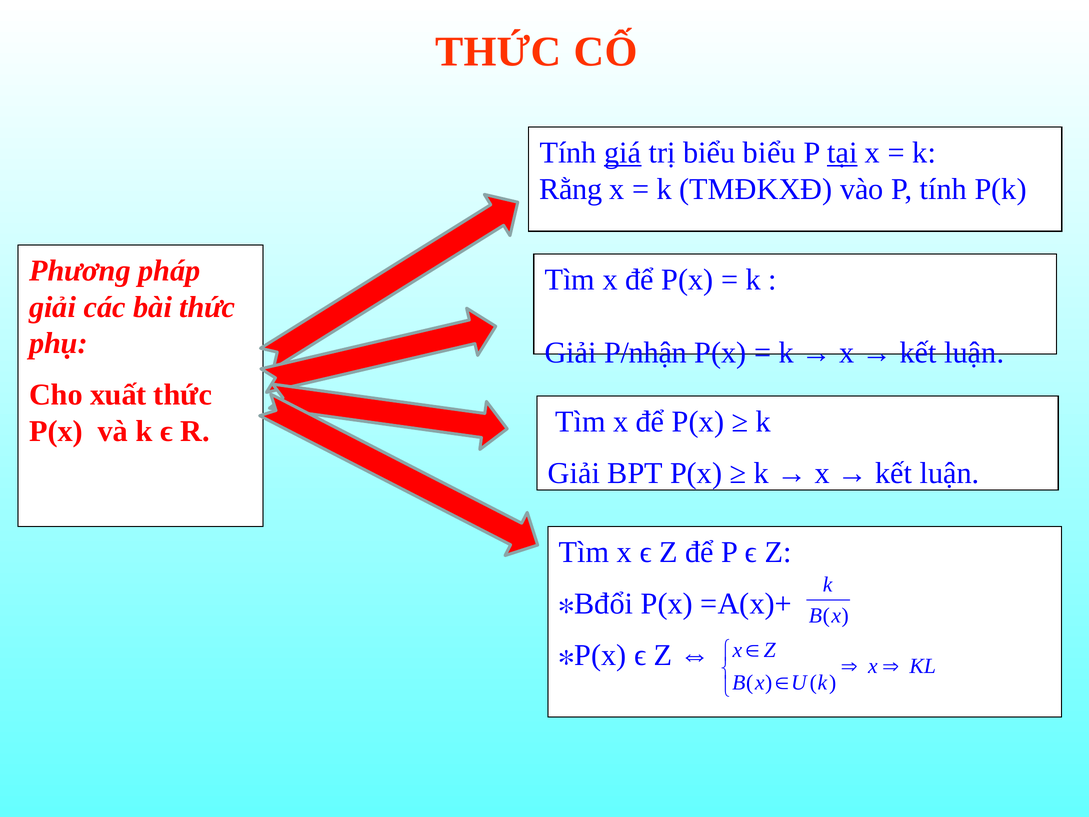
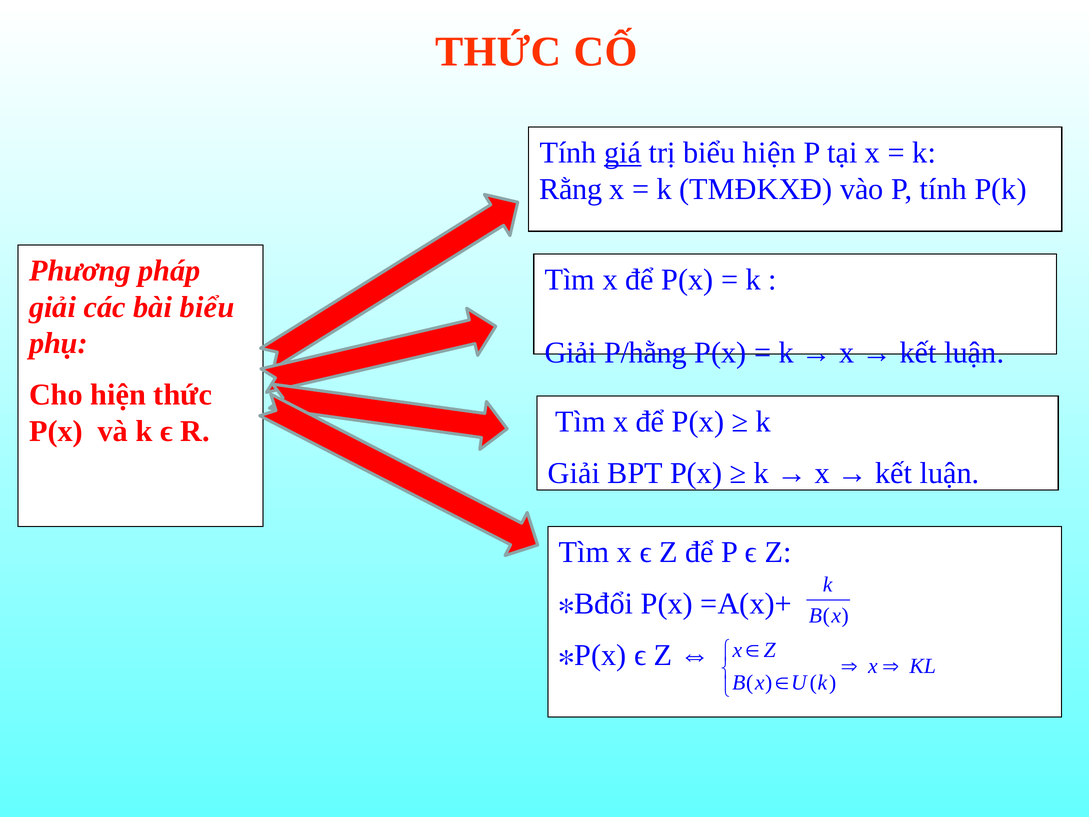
biểu biểu: biểu -> hiện (769, 153)
tại underline: present -> none (842, 153)
bài thức: thức -> biểu (207, 307)
P/nhận: P/nhận -> P/hằng (646, 352)
Cho xuất: xuất -> hiện (118, 395)
